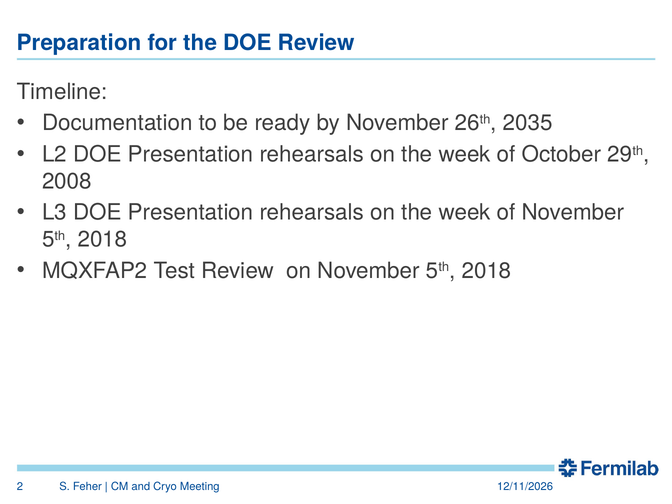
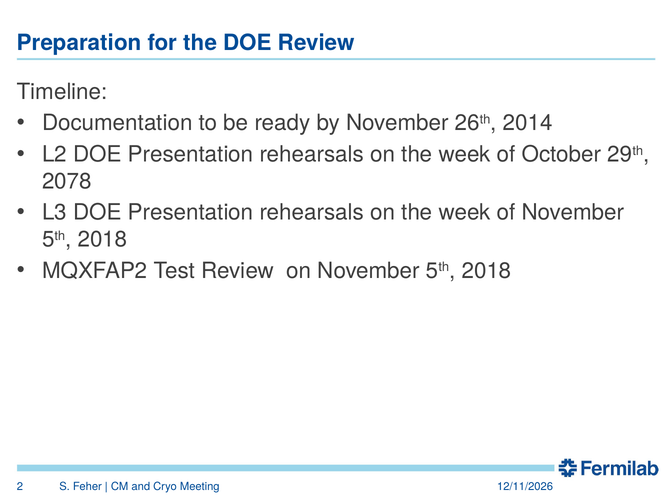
2035: 2035 -> 2014 (528, 123)
2008: 2008 -> 2078 (67, 181)
